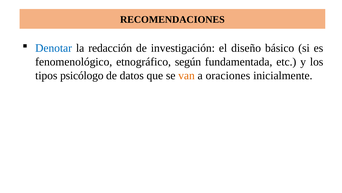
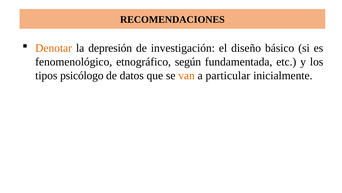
Denotar colour: blue -> orange (54, 48)
redacción: redacción -> depresión (110, 48)
oraciones: oraciones -> particular (228, 75)
